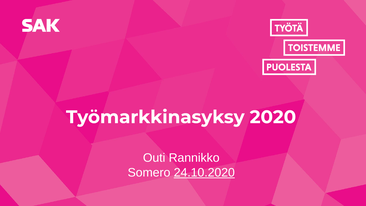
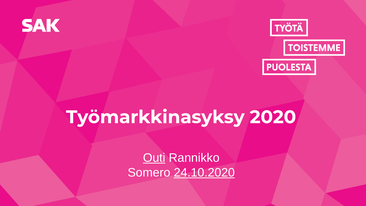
Outi underline: none -> present (154, 158)
